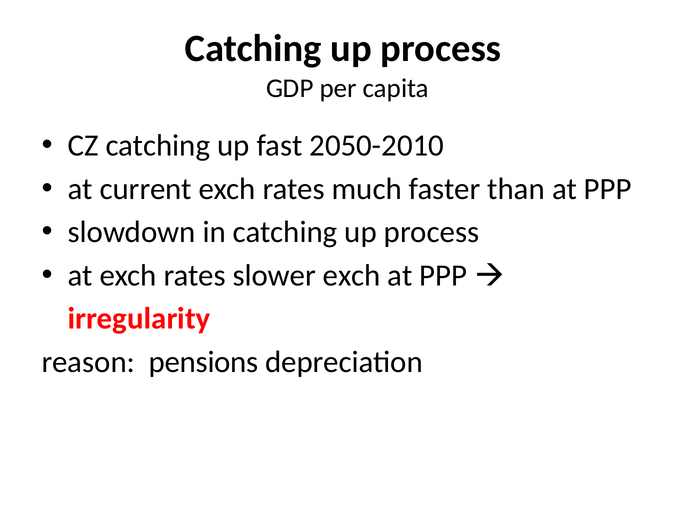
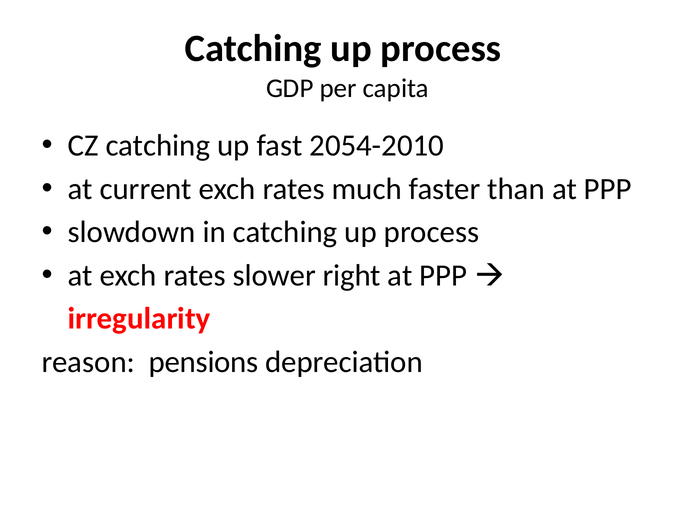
2050-2010: 2050-2010 -> 2054-2010 (377, 146)
slower exch: exch -> right (352, 276)
